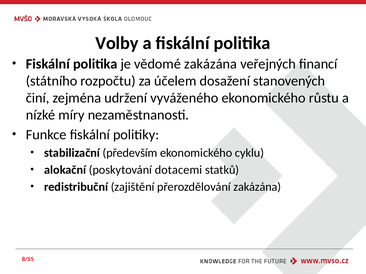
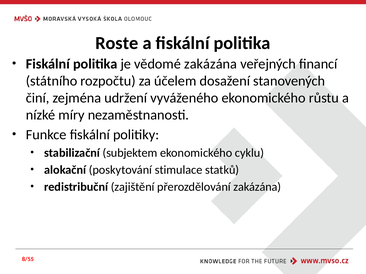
Volby: Volby -> Roste (117, 43)
především: především -> subjektem (130, 153)
dotacemi: dotacemi -> stimulace (179, 170)
